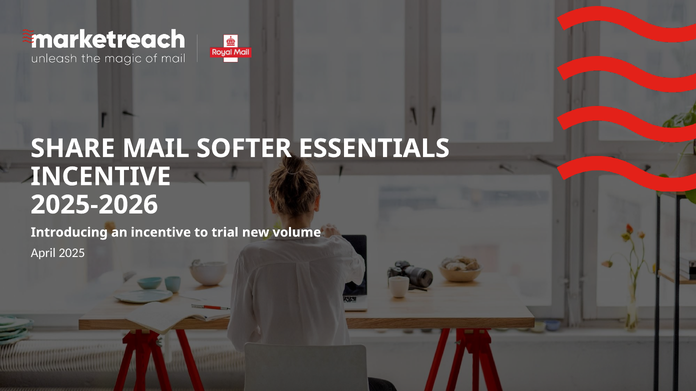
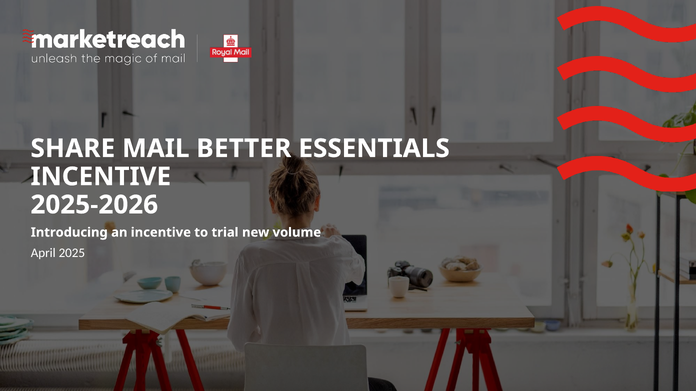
SOFTER: SOFTER -> BETTER (244, 149)
